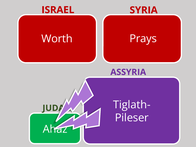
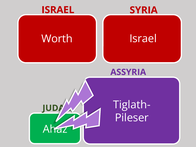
Prays: Prays -> Israel (143, 39)
